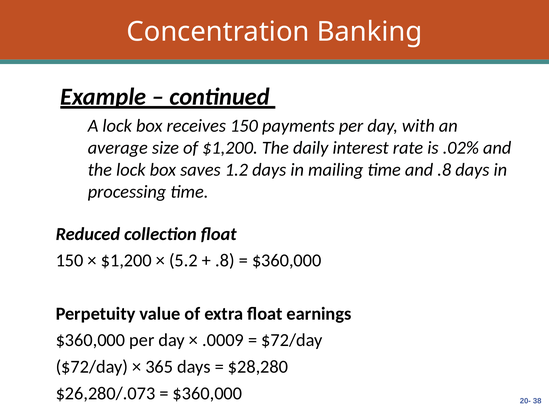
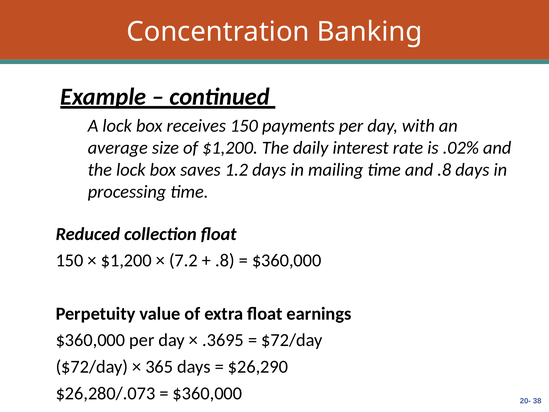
5.2: 5.2 -> 7.2 (183, 260)
.0009: .0009 -> .3695 (223, 340)
$28,280: $28,280 -> $26,290 (258, 367)
